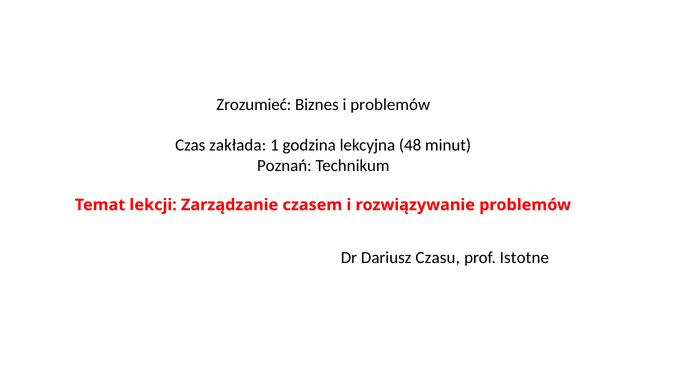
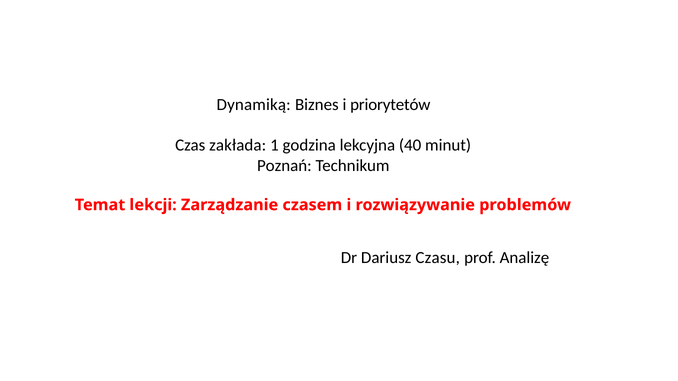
Zrozumieć: Zrozumieć -> Dynamiką (254, 105)
i problemów: problemów -> priorytetów (390, 105)
48: 48 -> 40 (410, 145)
Istotne: Istotne -> Analizę (524, 258)
